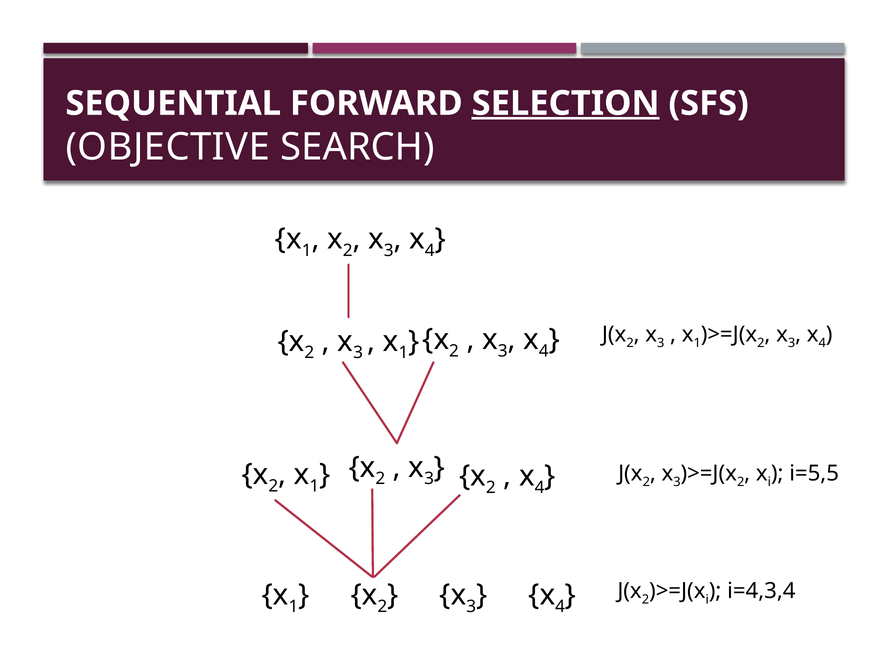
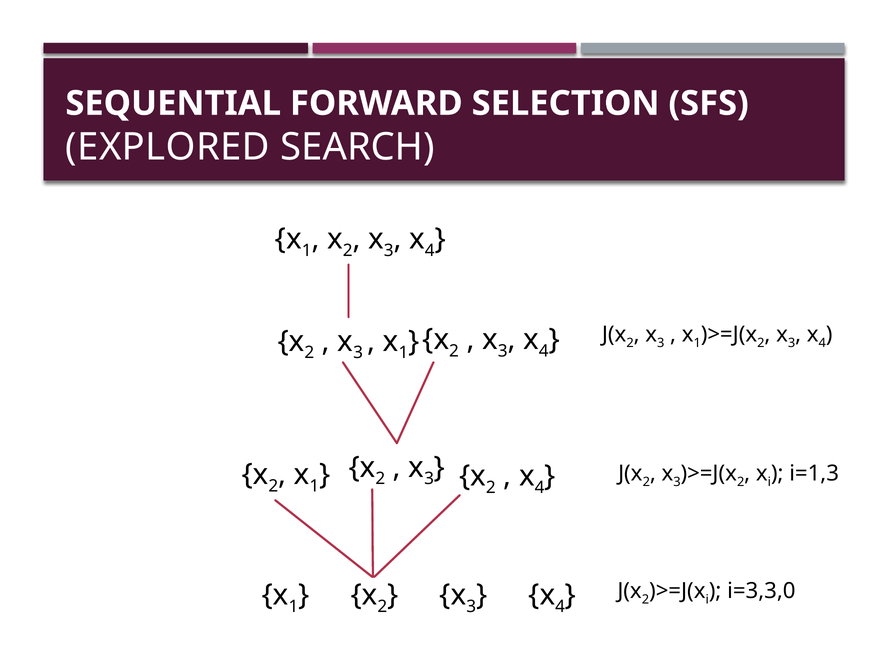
SELECTION underline: present -> none (566, 104)
OBJECTIVE: OBJECTIVE -> EXPLORED (168, 147)
i=5,5: i=5,5 -> i=1,3 (814, 474)
i=4,3,4: i=4,3,4 -> i=3,3,0 (761, 592)
